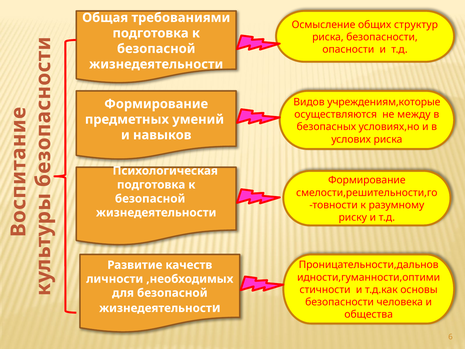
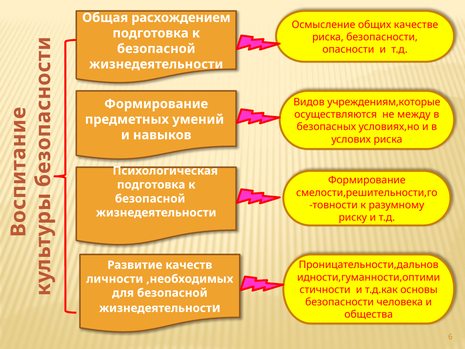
требованиями: требованиями -> расхождением (181, 18)
структур: структур -> качестве (416, 25)
